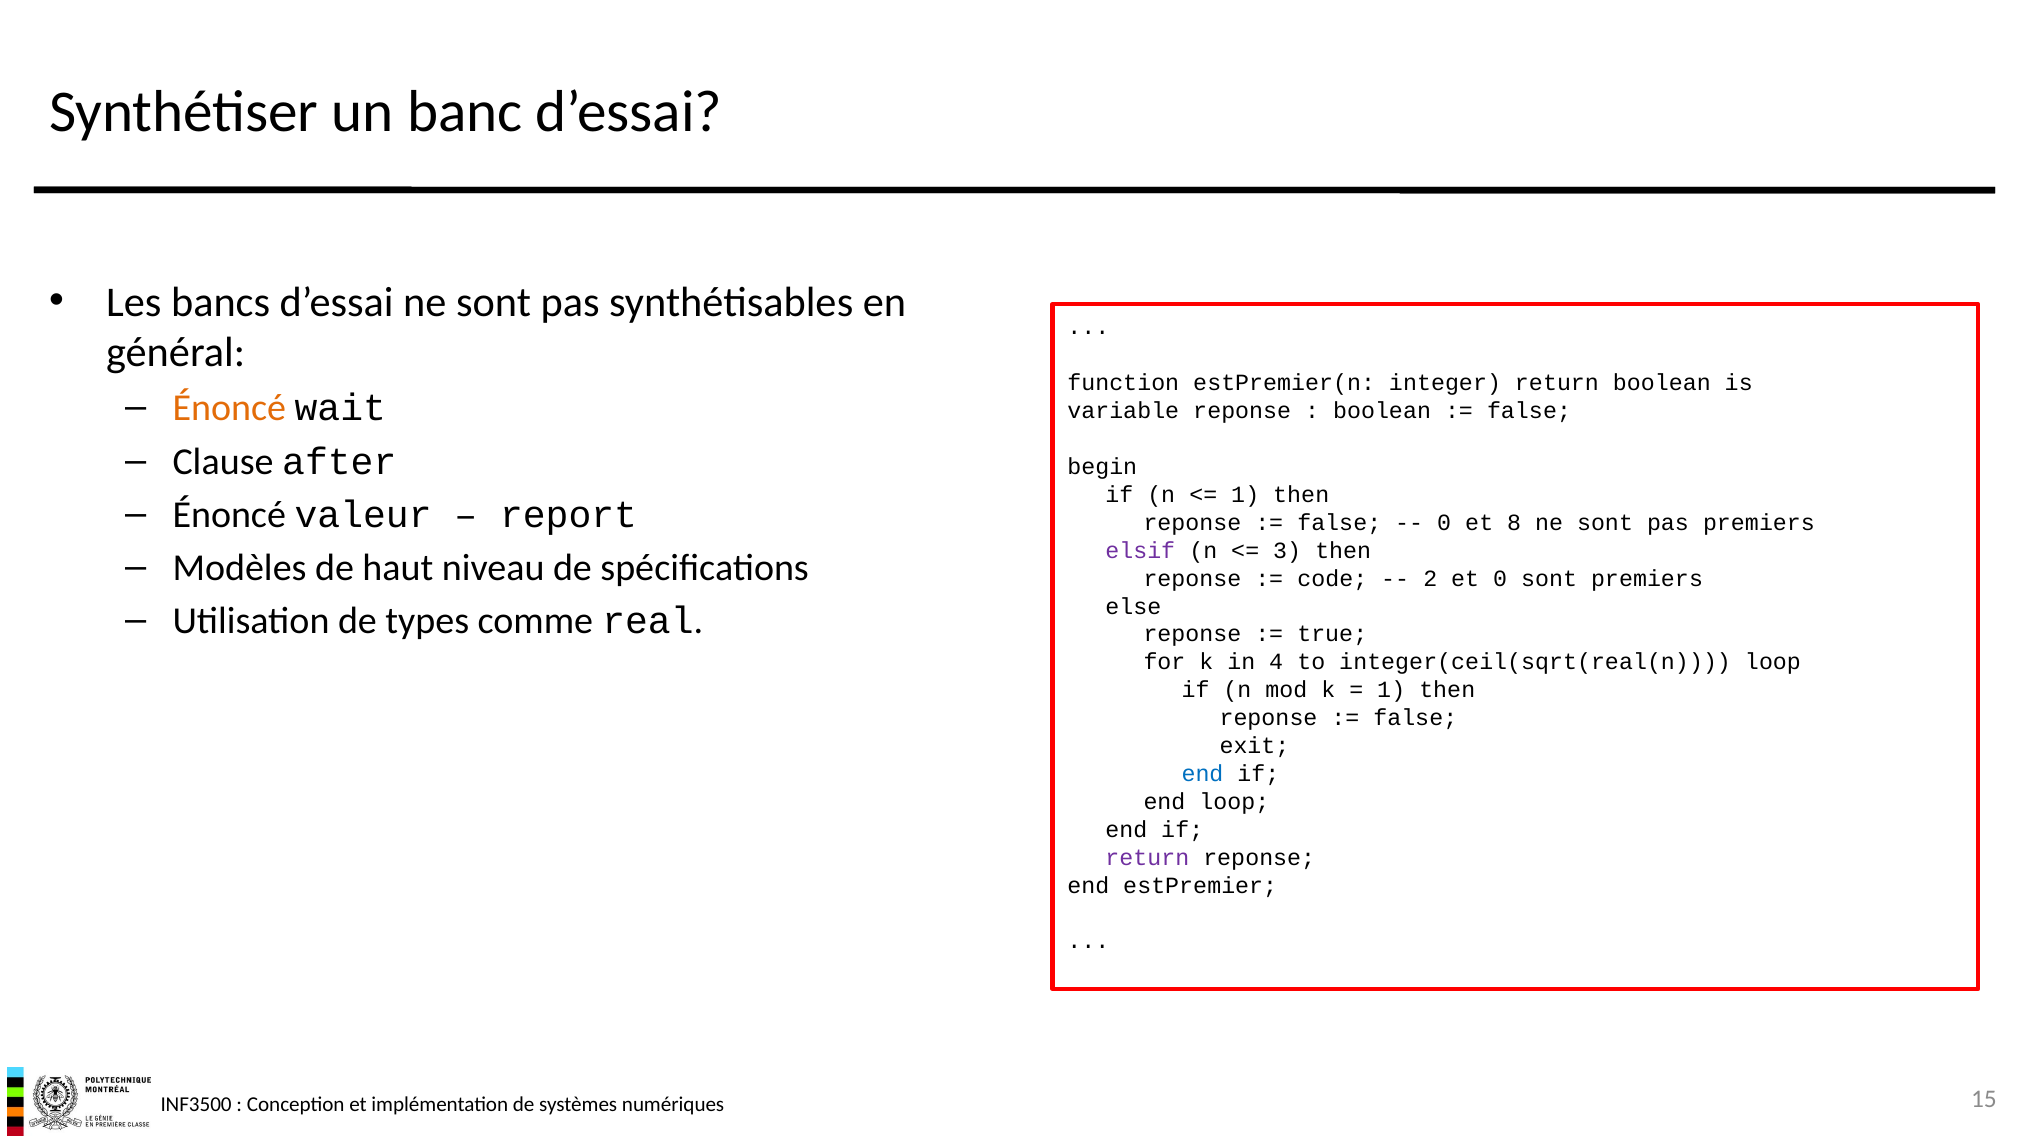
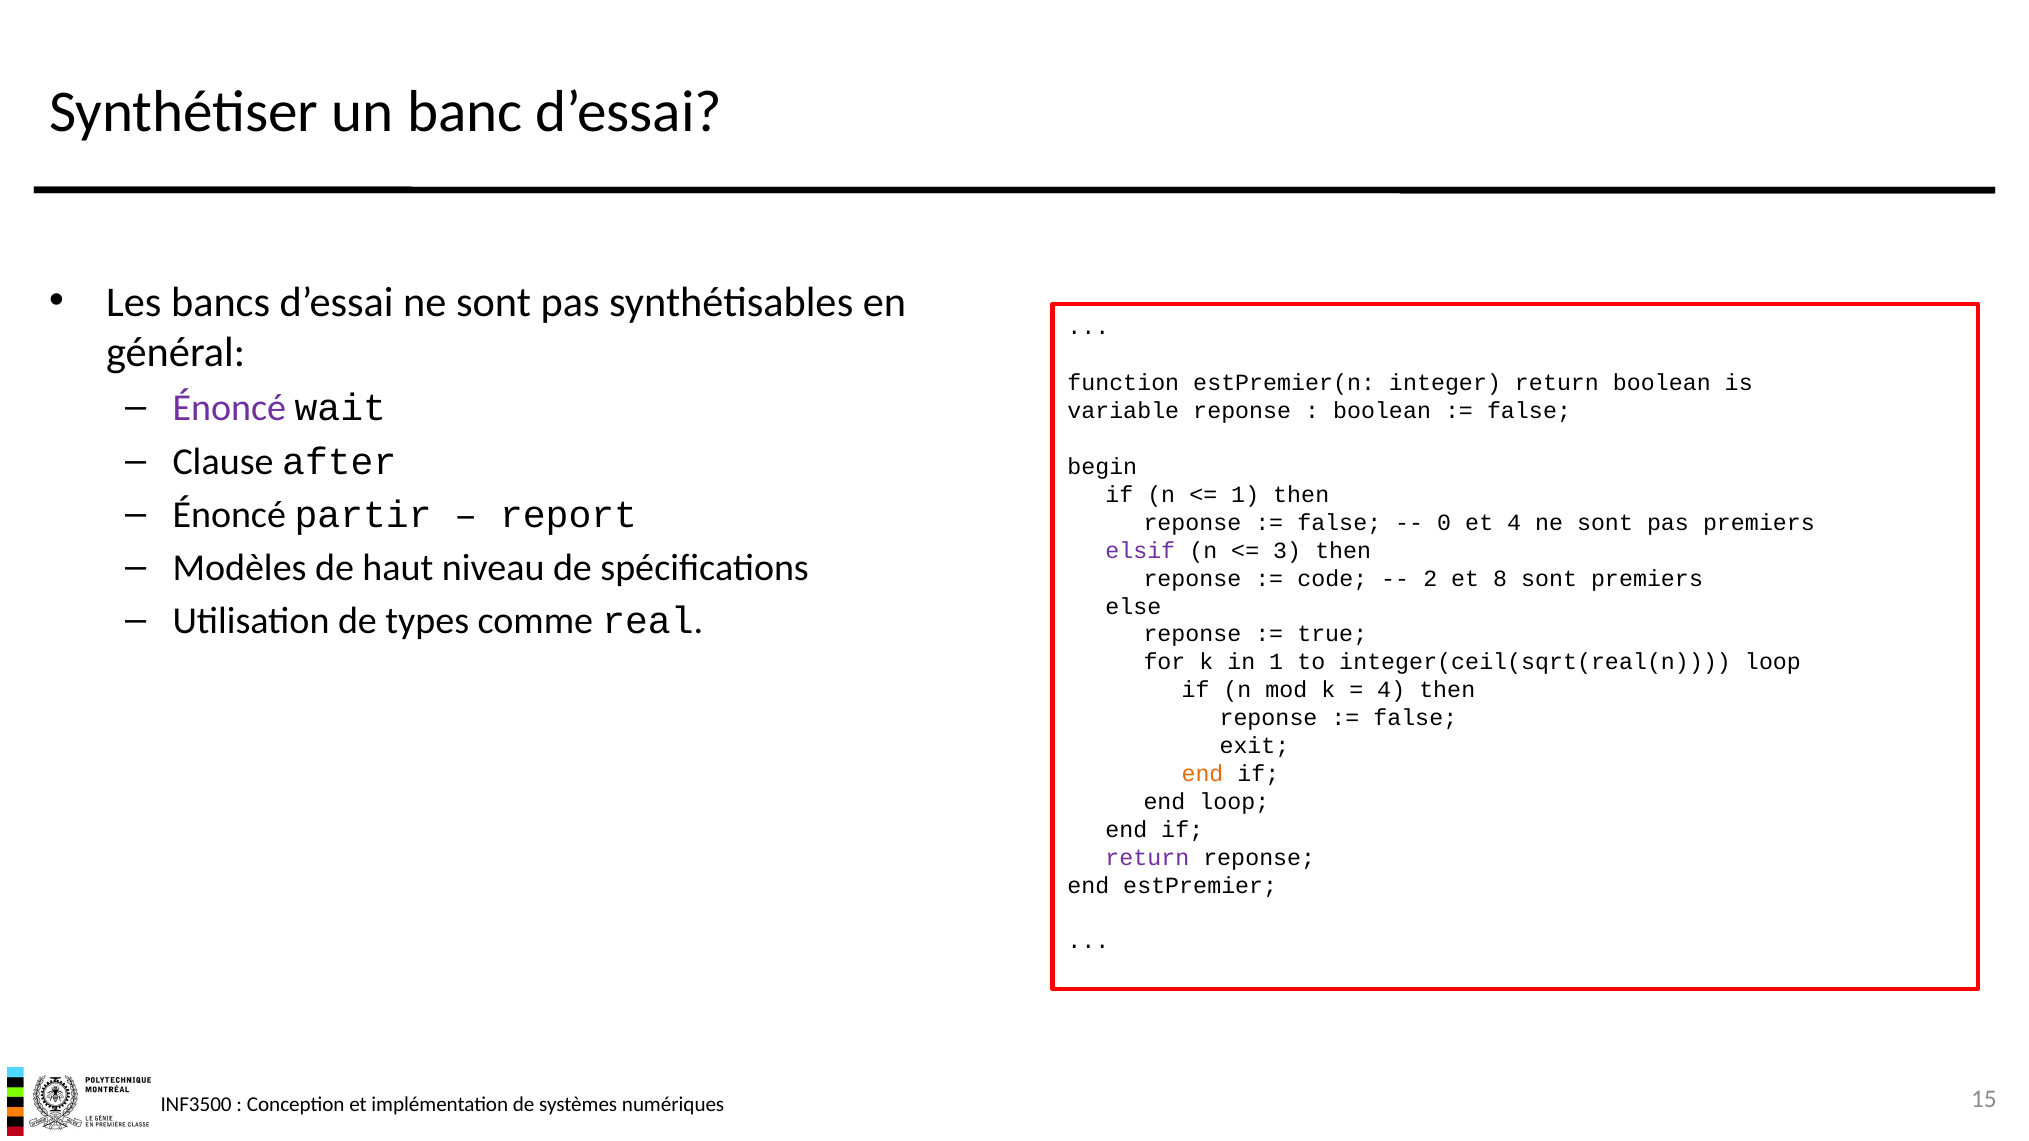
Énoncé colour: orange -> purple (229, 408)
valeur: valeur -> partir (363, 515)
et 8: 8 -> 4 (1514, 523)
et 0: 0 -> 8 (1500, 579)
in 4: 4 -> 1 (1276, 662)
1: 1 -> 4 (1391, 690)
end colour: blue -> orange (1202, 774)
